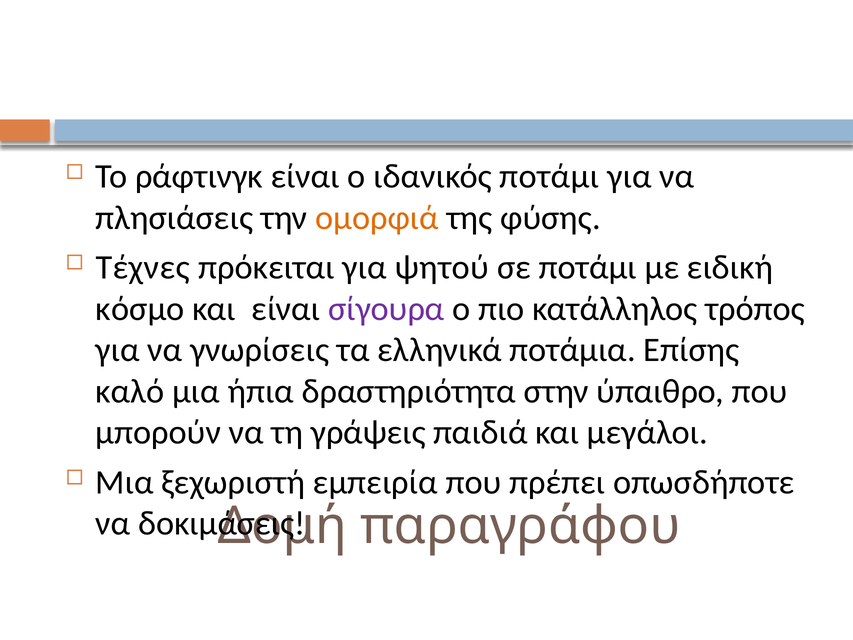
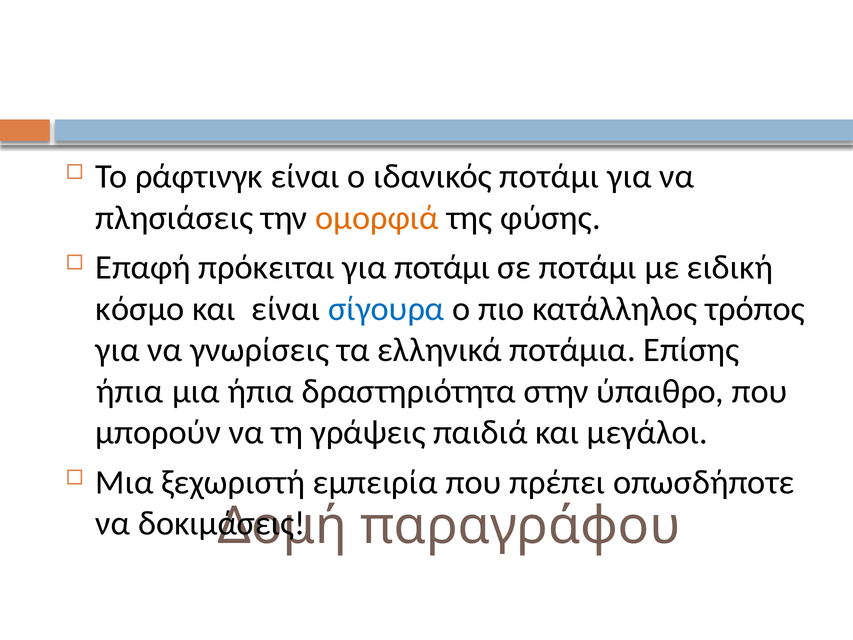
Τέχνες: Τέχνες -> Επαφή (143, 267)
για ψητού: ψητού -> ποτάμι (442, 267)
σίγουρα colour: purple -> blue (386, 309)
καλό: καλό -> ήπια (130, 391)
